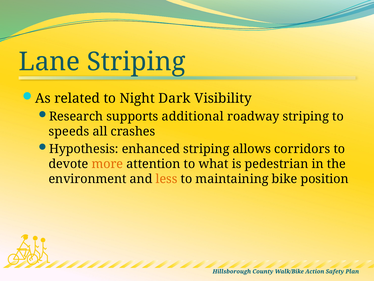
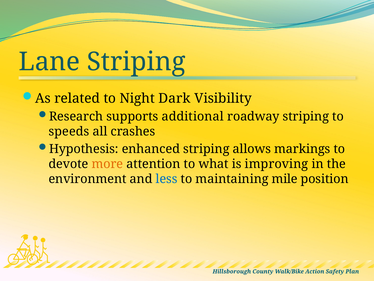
corridors: corridors -> markings (302, 149)
pedestrian: pedestrian -> improving (276, 164)
less colour: orange -> blue (167, 179)
bike: bike -> mile (285, 179)
